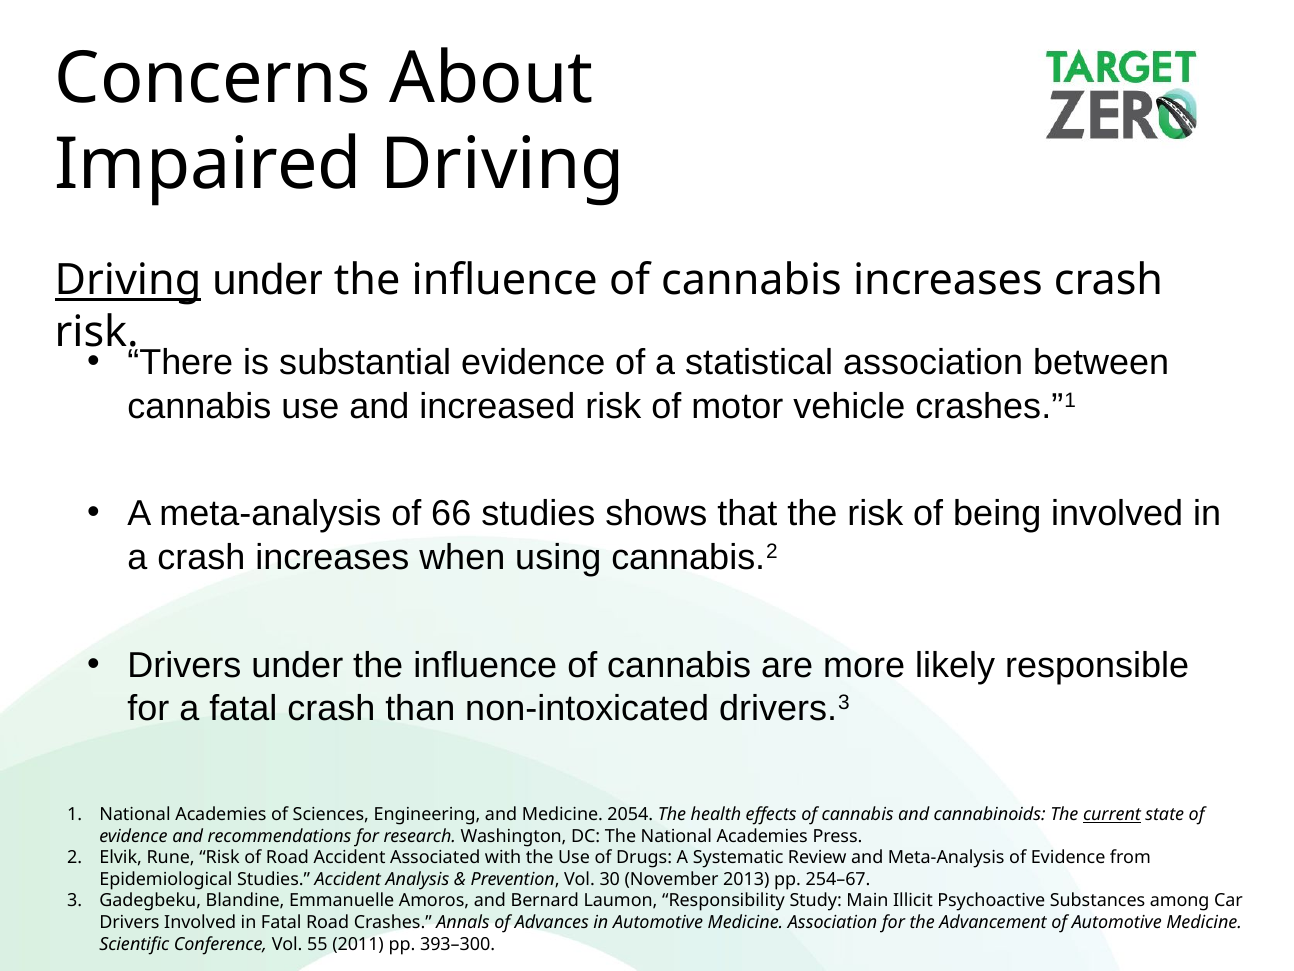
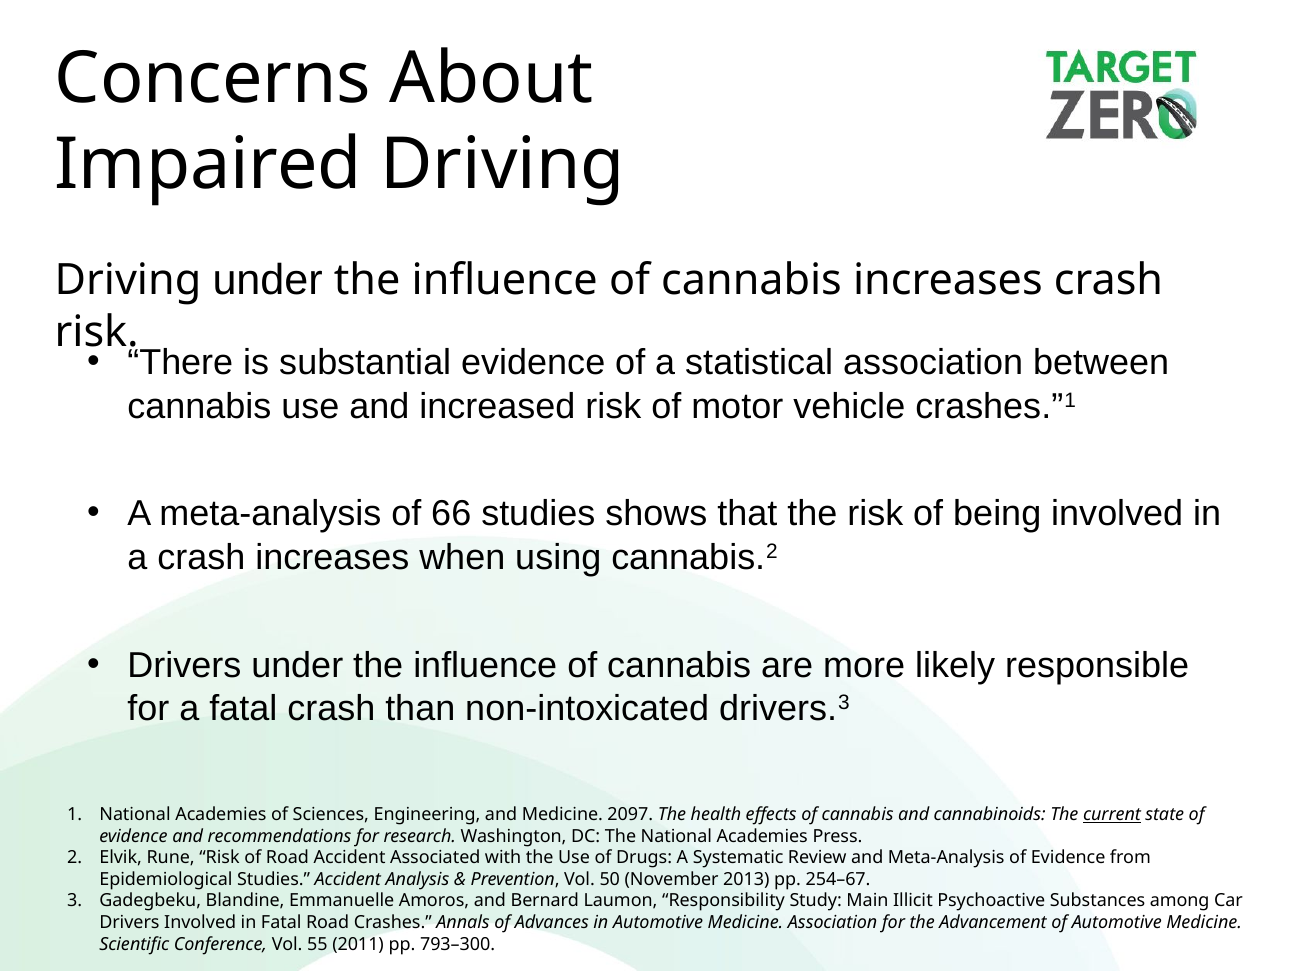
Driving underline: present -> none (128, 281)
2054: 2054 -> 2097 (630, 814)
30: 30 -> 50 (610, 879)
393–300: 393–300 -> 793–300 (458, 944)
